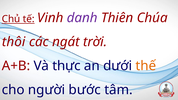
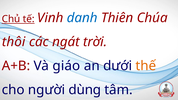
danh colour: purple -> blue (82, 18)
thực: thực -> giáo (66, 66)
bước: bước -> dùng (85, 90)
